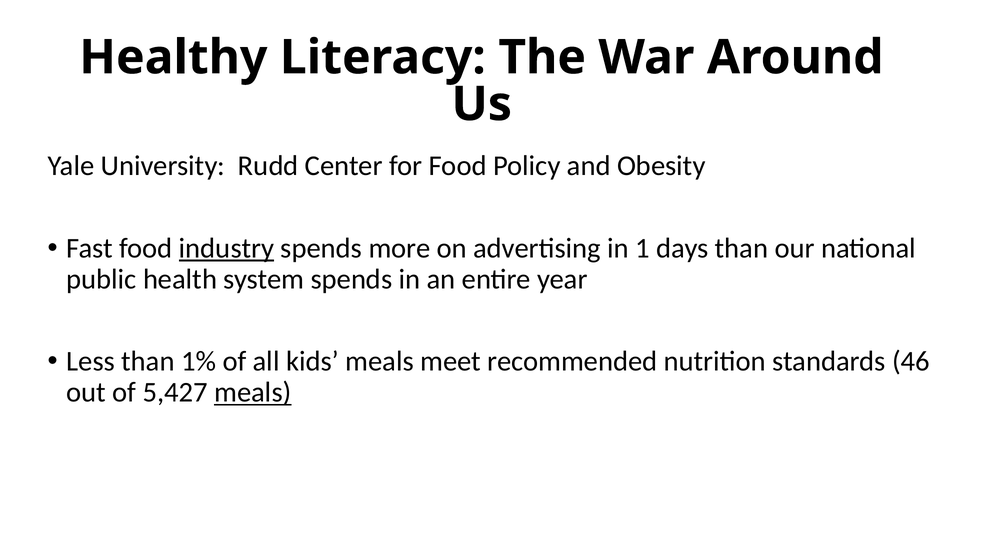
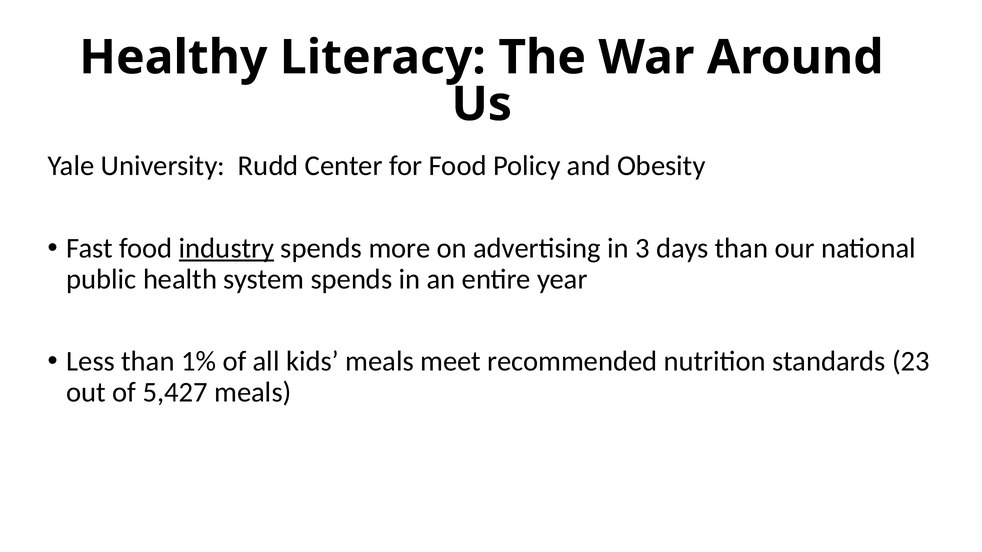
1: 1 -> 3 (643, 248)
46: 46 -> 23 (911, 362)
meals underline: present -> none (253, 393)
